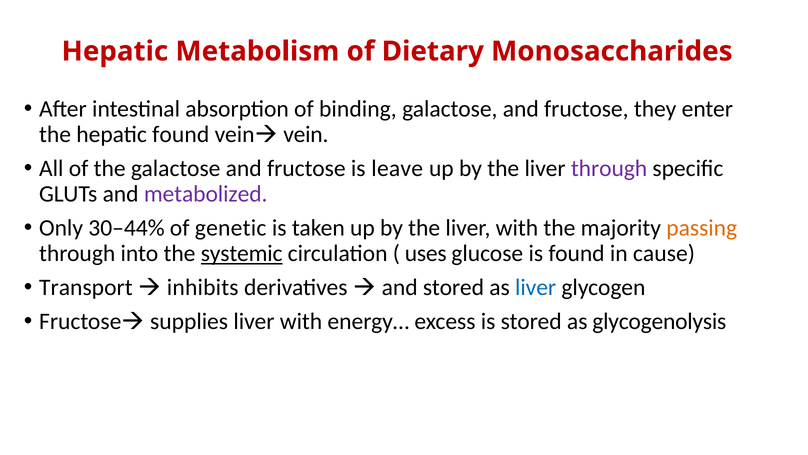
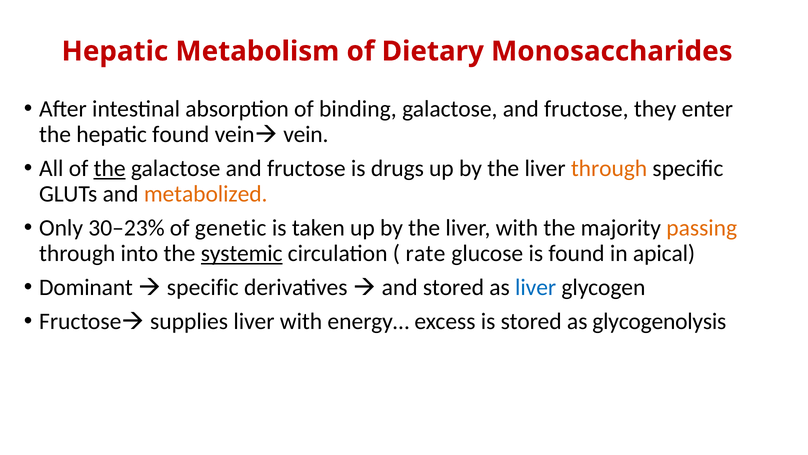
the underline: none -> present (110, 168)
leave: leave -> drugs (397, 168)
through colour: purple -> orange (609, 168)
metabolized colour: purple -> orange (206, 194)
30–44%: 30–44% -> 30–23% (126, 228)
uses: uses -> rate (425, 253)
cause: cause -> apical (664, 253)
Transport: Transport -> Dominant (86, 287)
inhibits: inhibits -> specific (203, 287)
